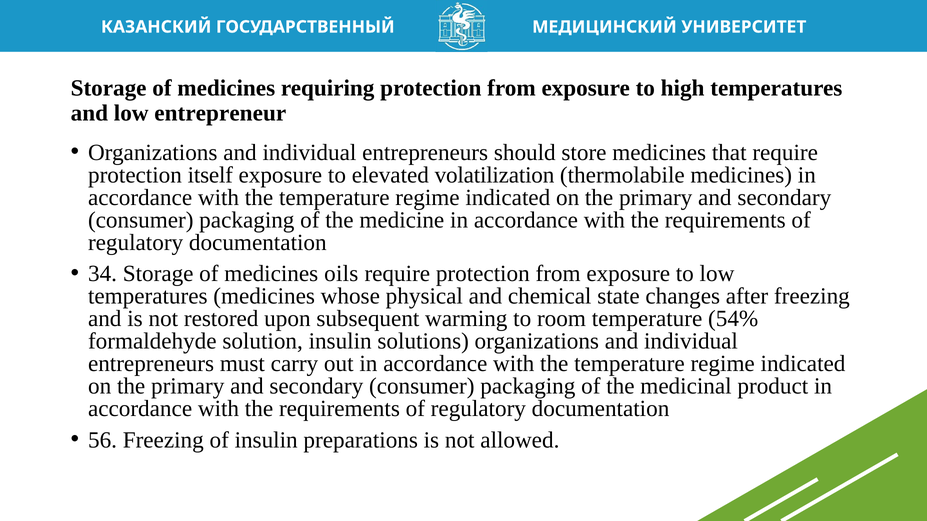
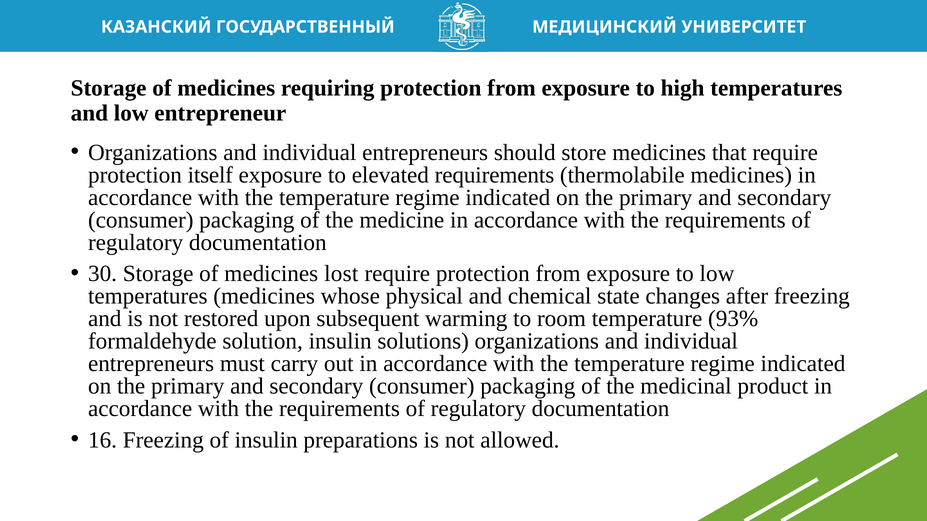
elevated volatilization: volatilization -> requirements (494, 175)
34: 34 -> 30 (103, 274)
oils: oils -> lost (341, 274)
54%: 54% -> 93% (733, 319)
56: 56 -> 16 (103, 440)
